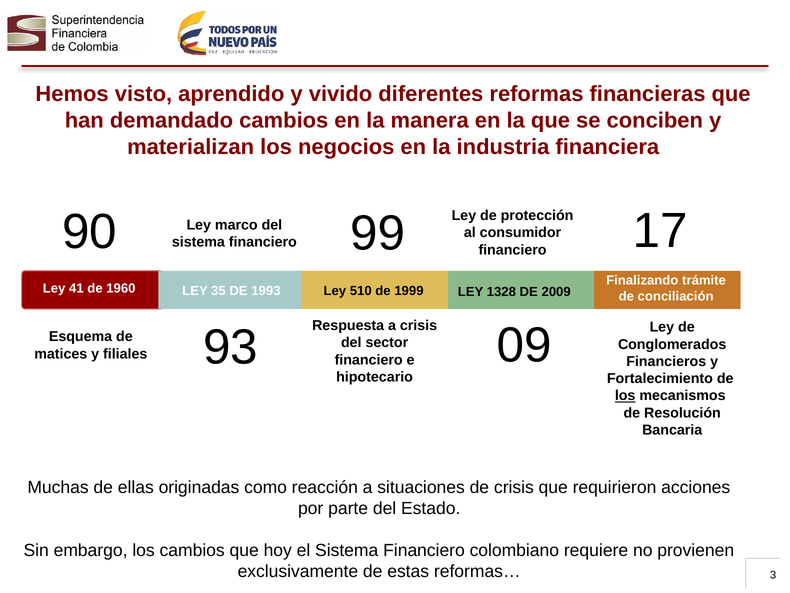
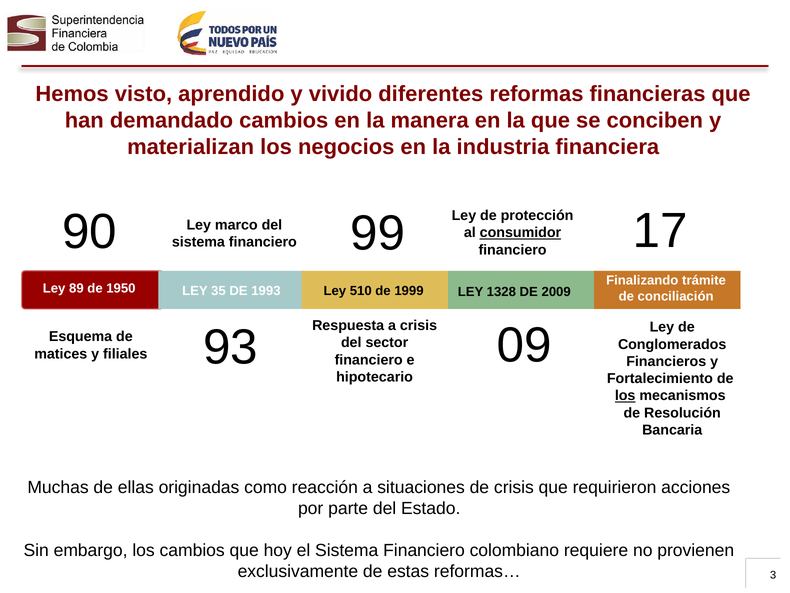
consumidor underline: none -> present (520, 233)
41: 41 -> 89 (76, 288)
1960: 1960 -> 1950 (121, 288)
